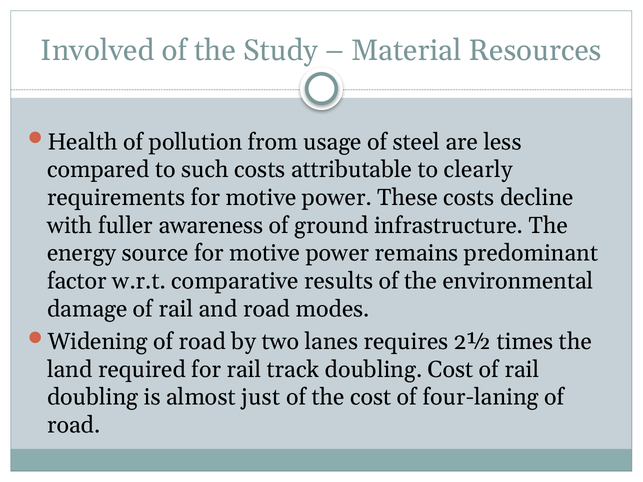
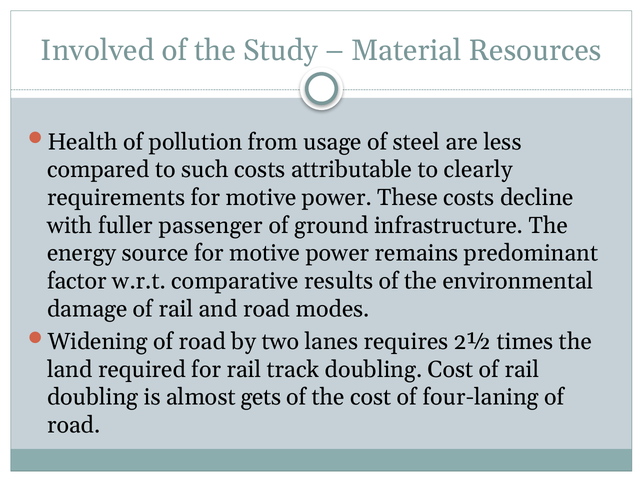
awareness: awareness -> passenger (211, 225)
just: just -> gets (261, 397)
